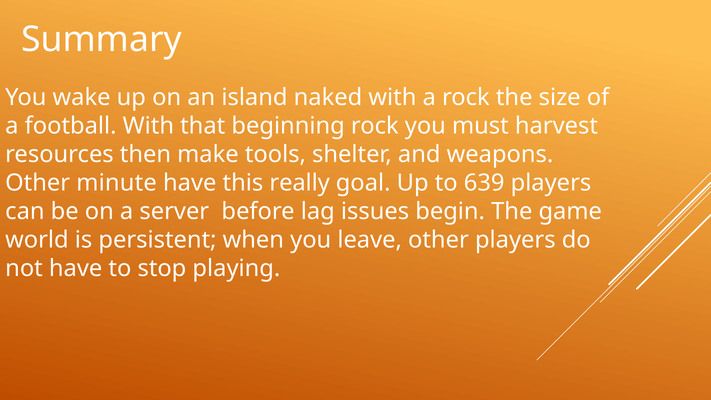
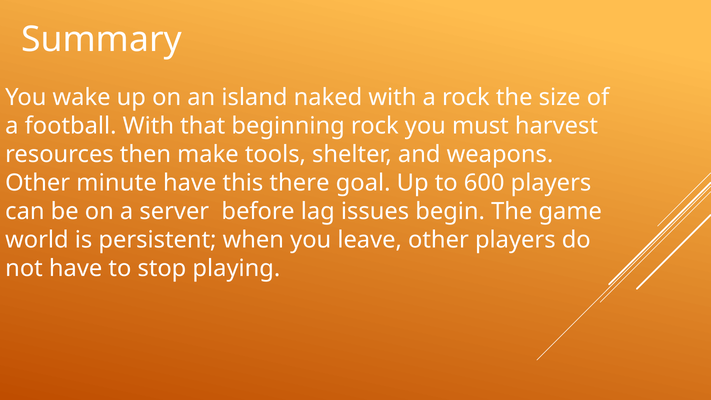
really: really -> there (299, 183)
639: 639 -> 600 (484, 183)
